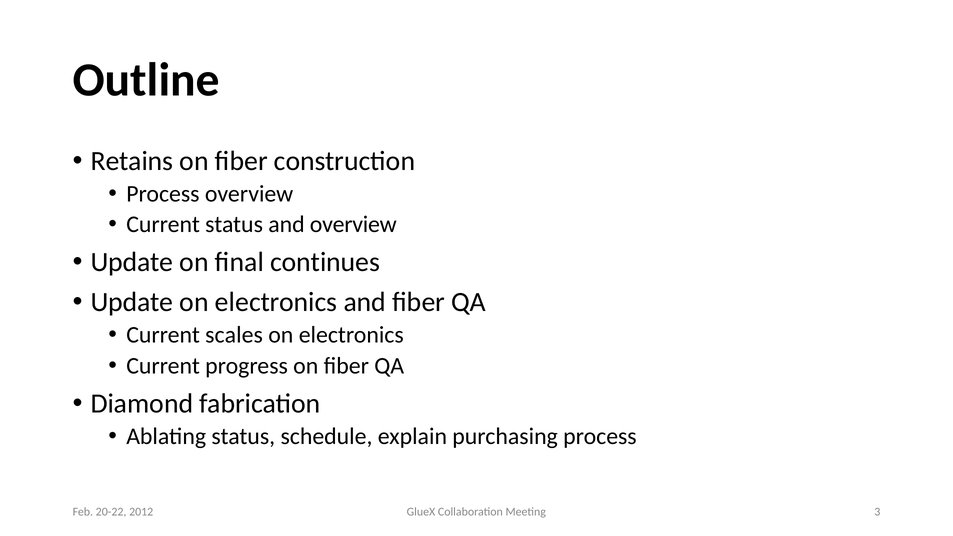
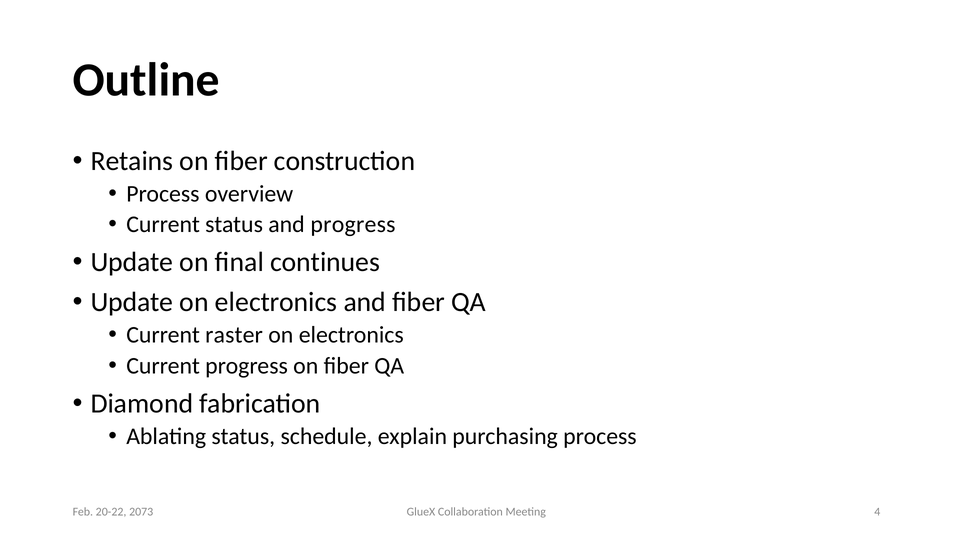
and overview: overview -> progress (353, 225)
scales: scales -> raster (234, 335)
3: 3 -> 4 (877, 512)
2012: 2012 -> 2073 (141, 512)
